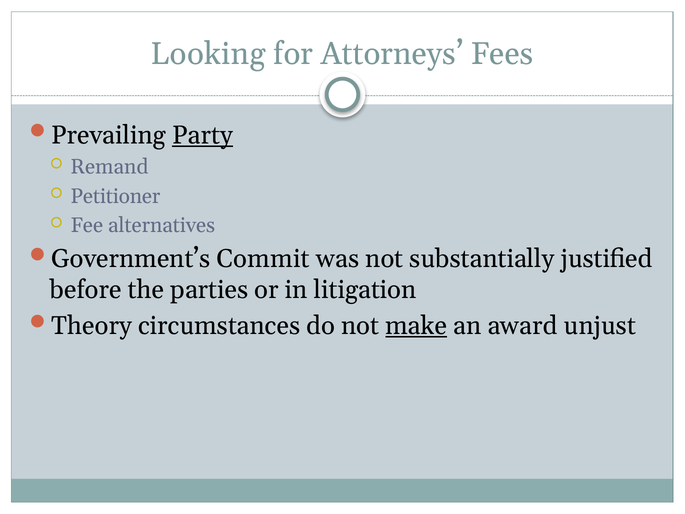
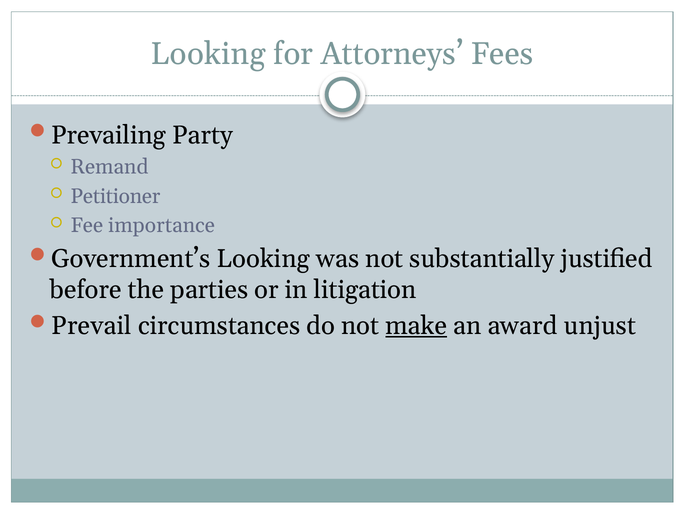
Party underline: present -> none (202, 135)
alternatives: alternatives -> importance (162, 225)
Government’s Commit: Commit -> Looking (263, 259)
Theory: Theory -> Prevail (91, 326)
